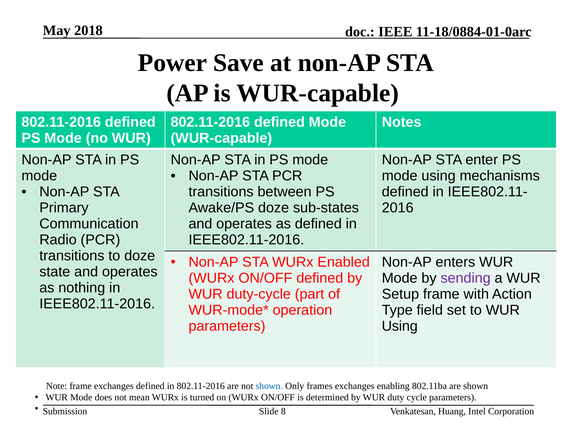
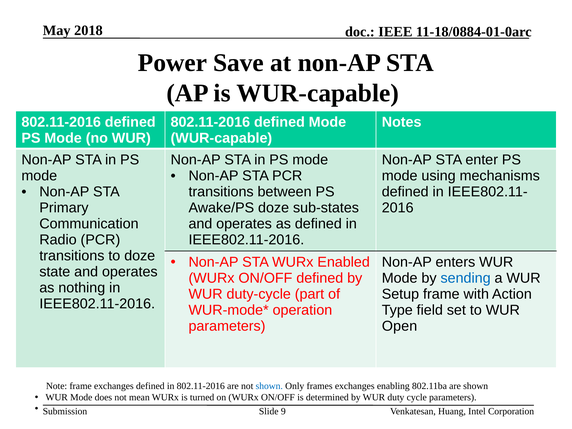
sending colour: purple -> blue (466, 278)
Using: Using -> Open (400, 326)
8: 8 -> 9 (283, 411)
